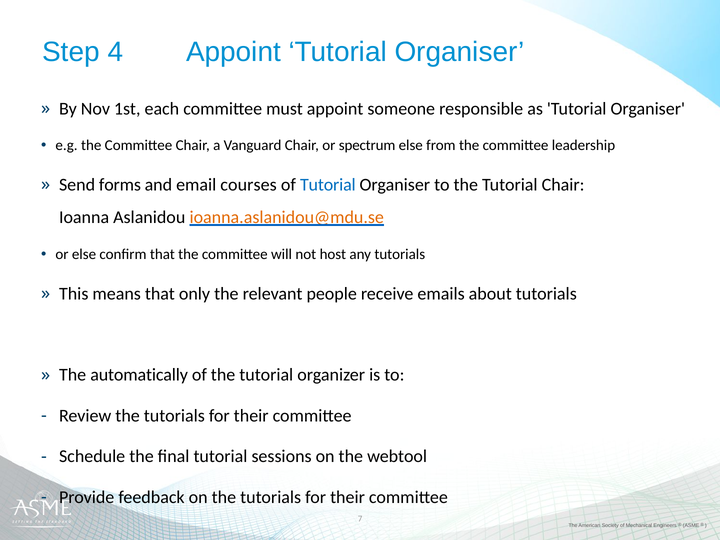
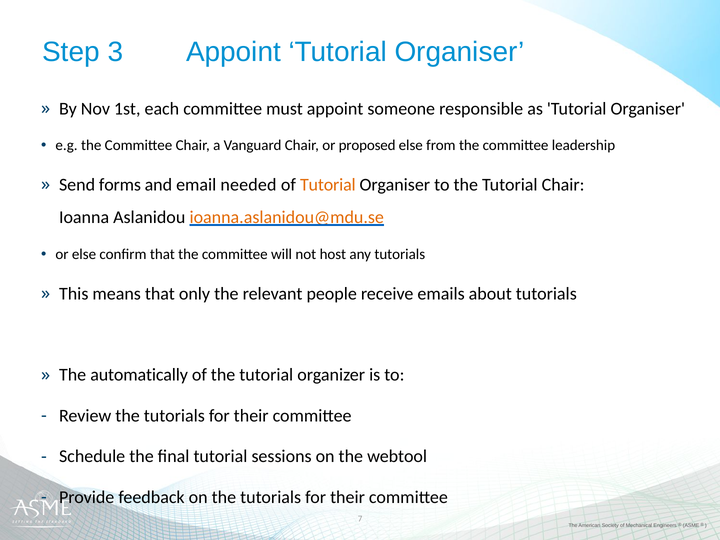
4: 4 -> 3 (115, 52)
spectrum: spectrum -> proposed (367, 146)
courses: courses -> needed (249, 185)
Tutorial colour: blue -> orange (328, 185)
